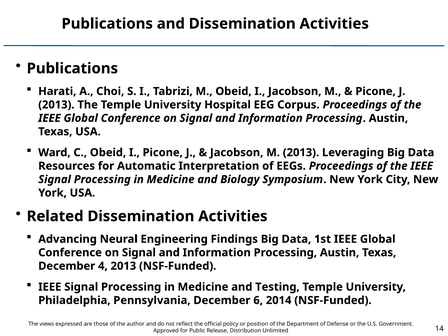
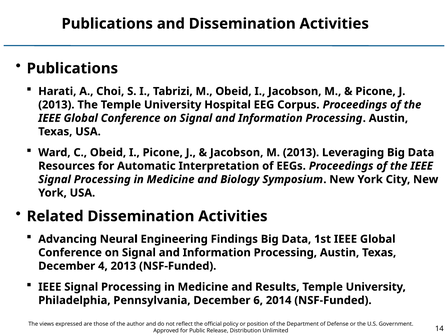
Testing: Testing -> Results (277, 287)
